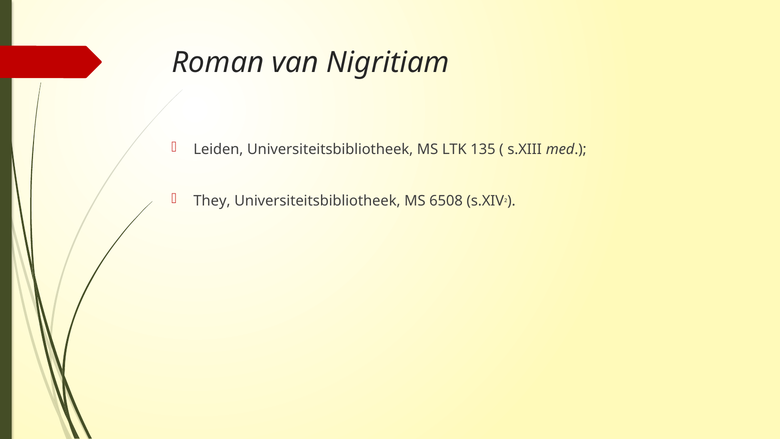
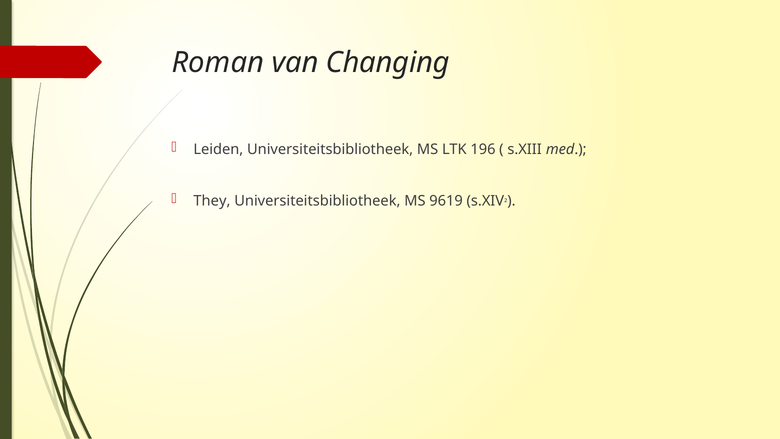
Nigritiam: Nigritiam -> Changing (388, 62)
135: 135 -> 196 (483, 149)
6508: 6508 -> 9619 (446, 201)
